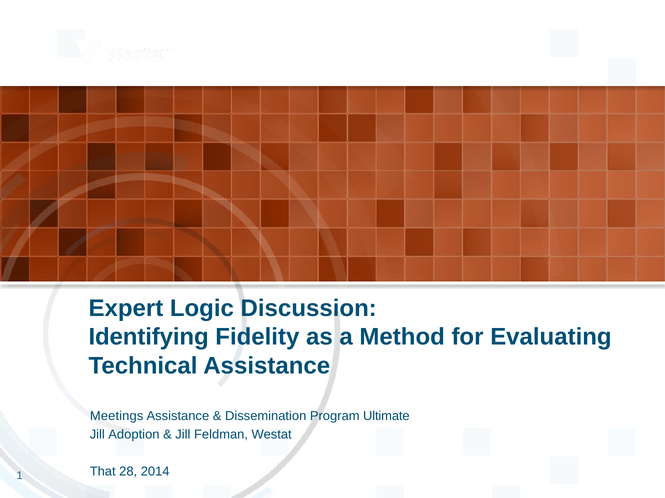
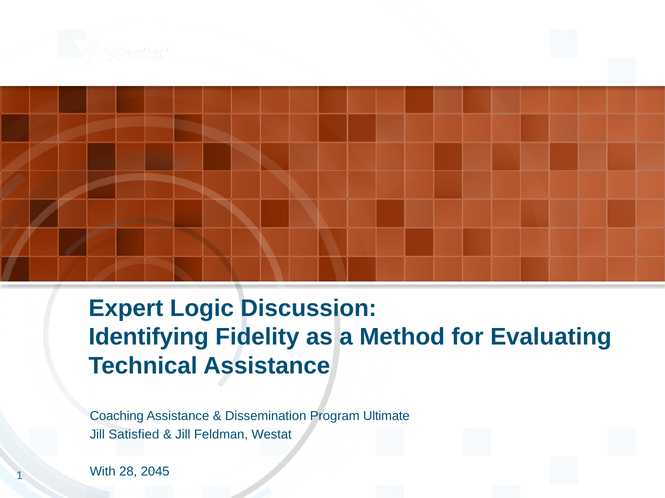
Meetings: Meetings -> Coaching (117, 417)
Adoption: Adoption -> Satisfied (134, 435)
That: That -> With (103, 472)
2014: 2014 -> 2045 (155, 472)
